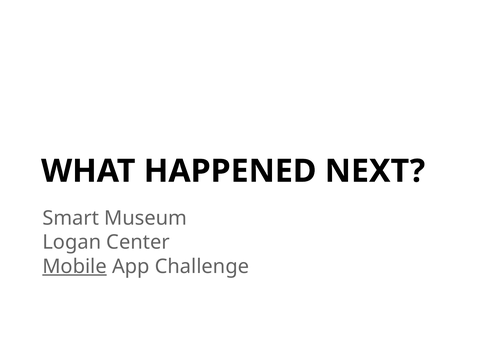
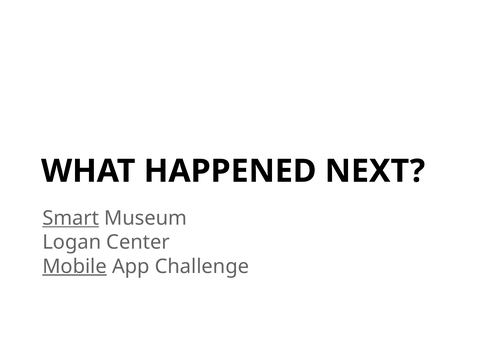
Smart underline: none -> present (71, 218)
